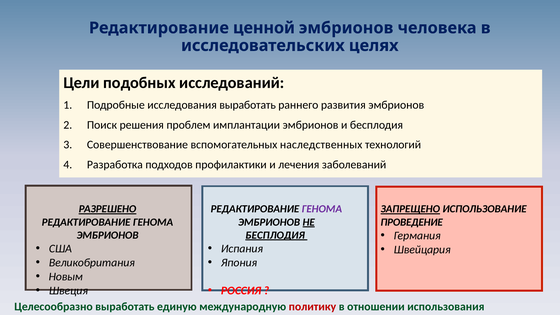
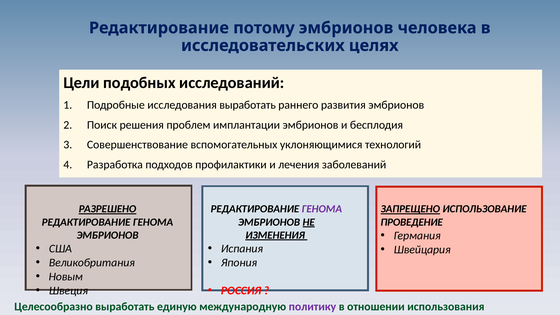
ценной: ценной -> потому (264, 28)
наследственных: наследственных -> уклоняющимися (321, 145)
БЕСПЛОДИЯ: БЕСПЛОДИЯ -> ИЗМЕНЕНИЯ (275, 235)
политику colour: red -> purple (312, 307)
